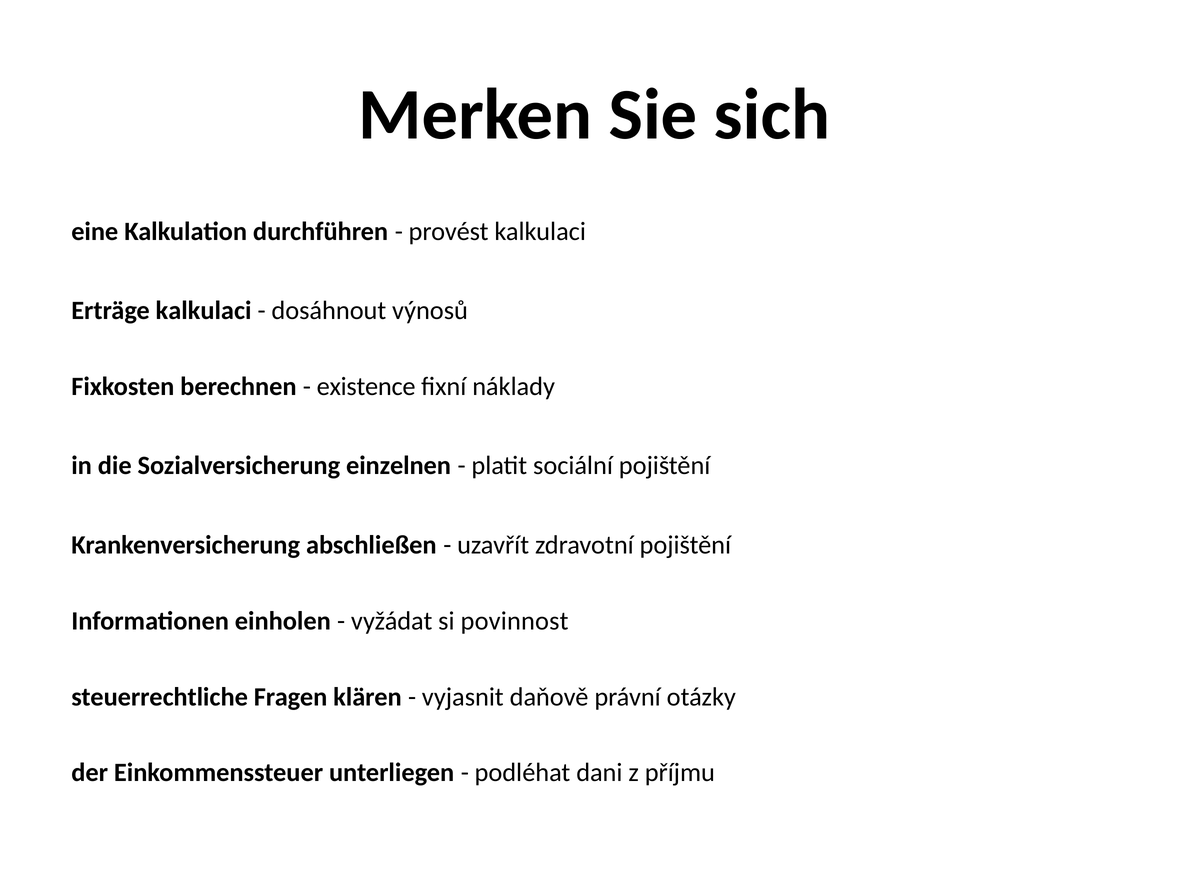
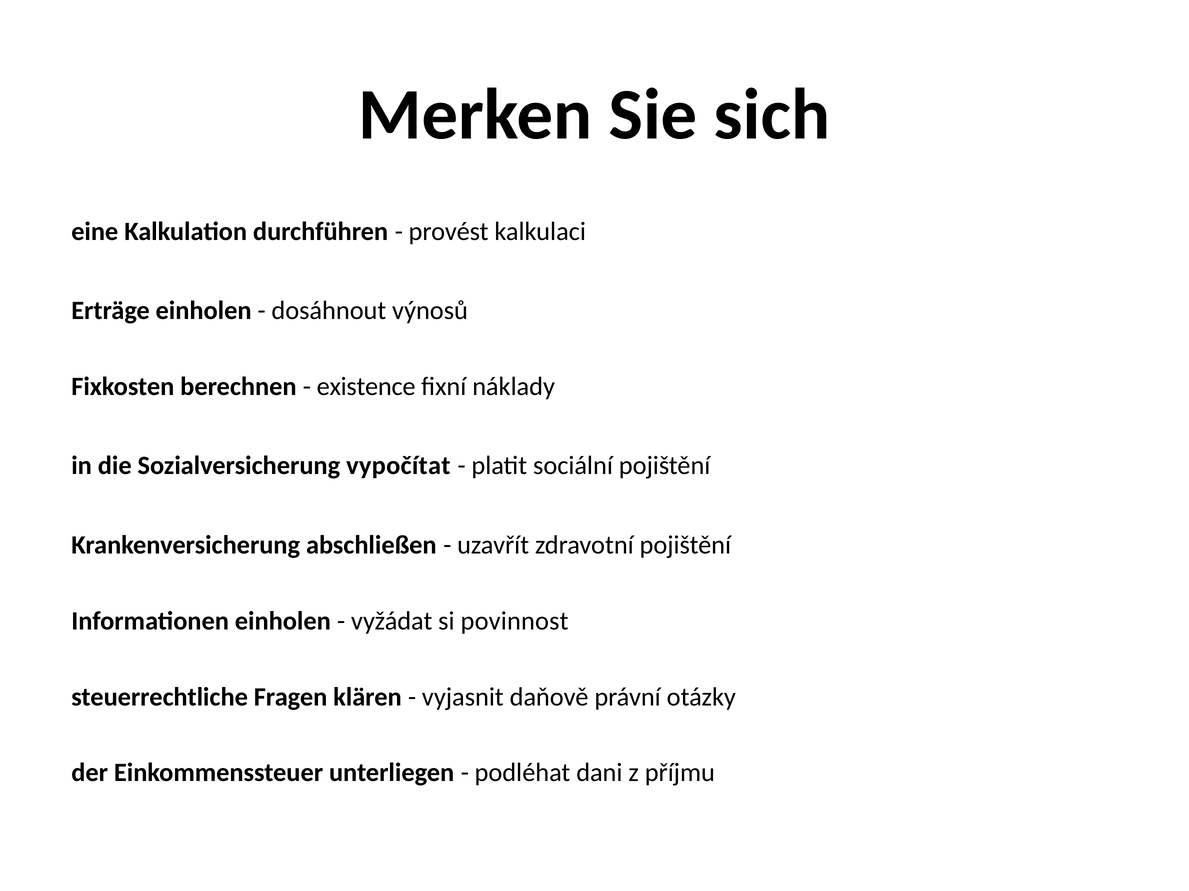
Erträge kalkulaci: kalkulaci -> einholen (204, 311)
einzelnen: einzelnen -> vypočítat (398, 466)
